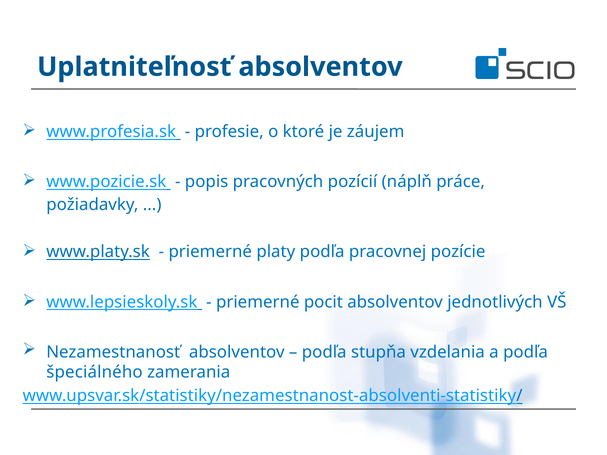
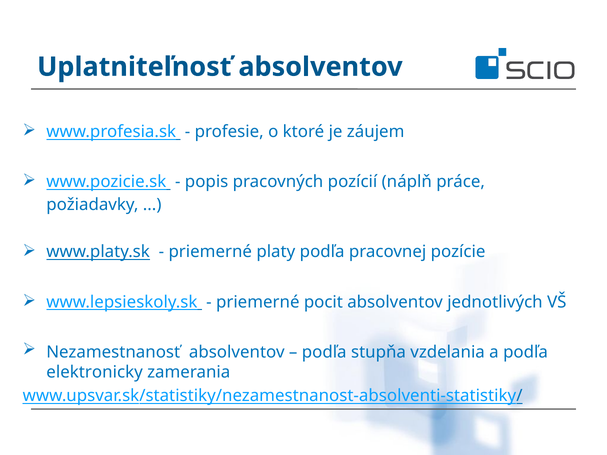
špeciálného: špeciálného -> elektronicky (95, 372)
